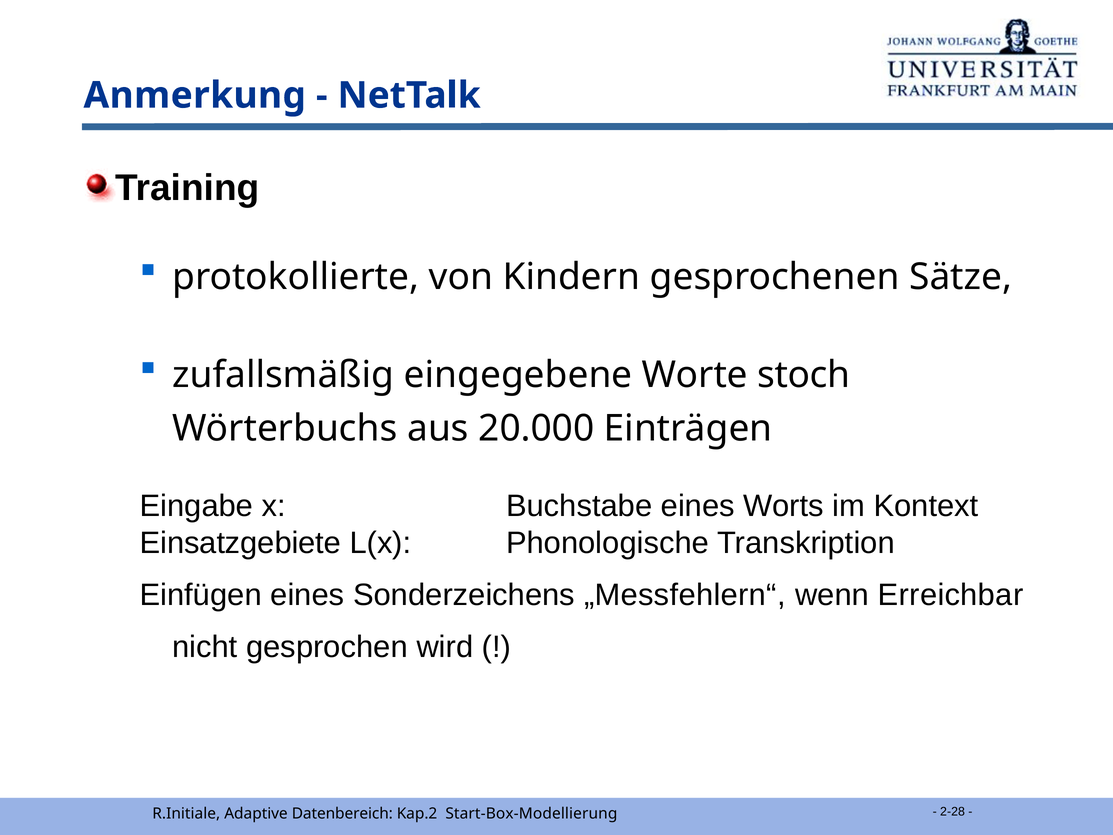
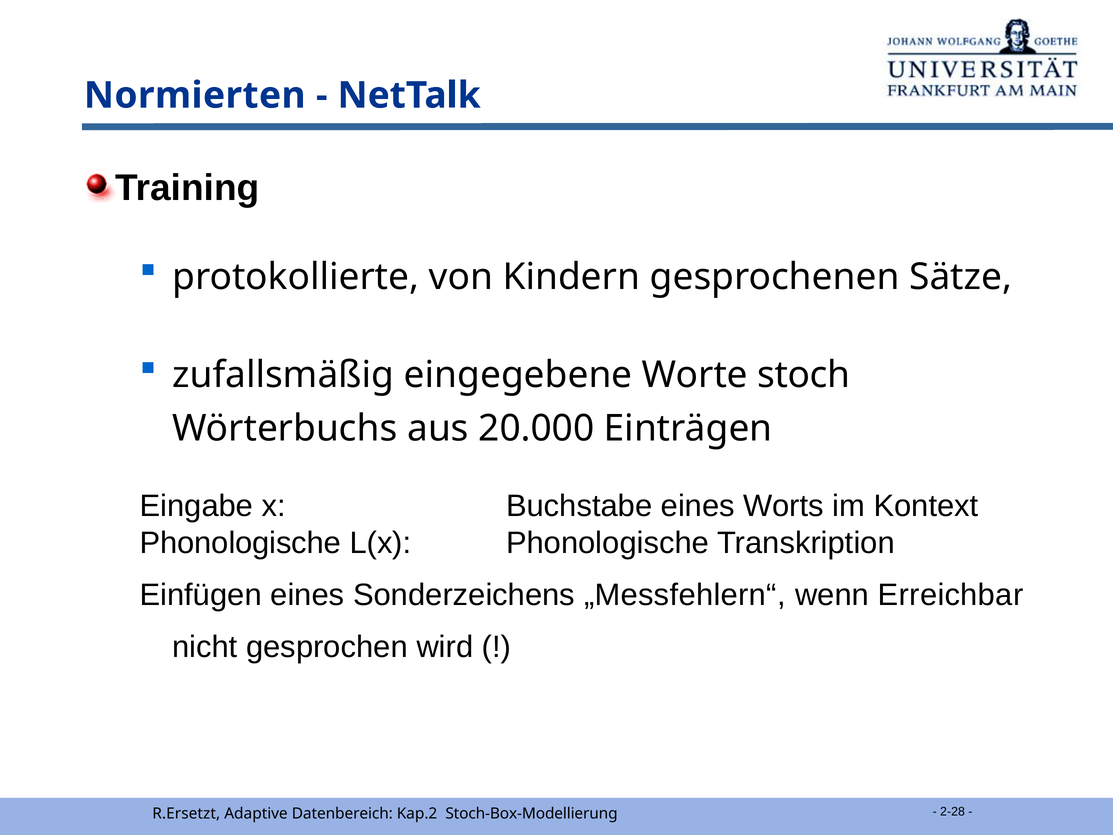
Anmerkung: Anmerkung -> Normierten (195, 95)
Einsatzgebiete: Einsatzgebiete -> Phonologische (240, 543)
R.Initiale: R.Initiale -> R.Ersetzt (186, 814)
Start-Box-Modellierung: Start-Box-Modellierung -> Stoch-Box-Modellierung (532, 814)
